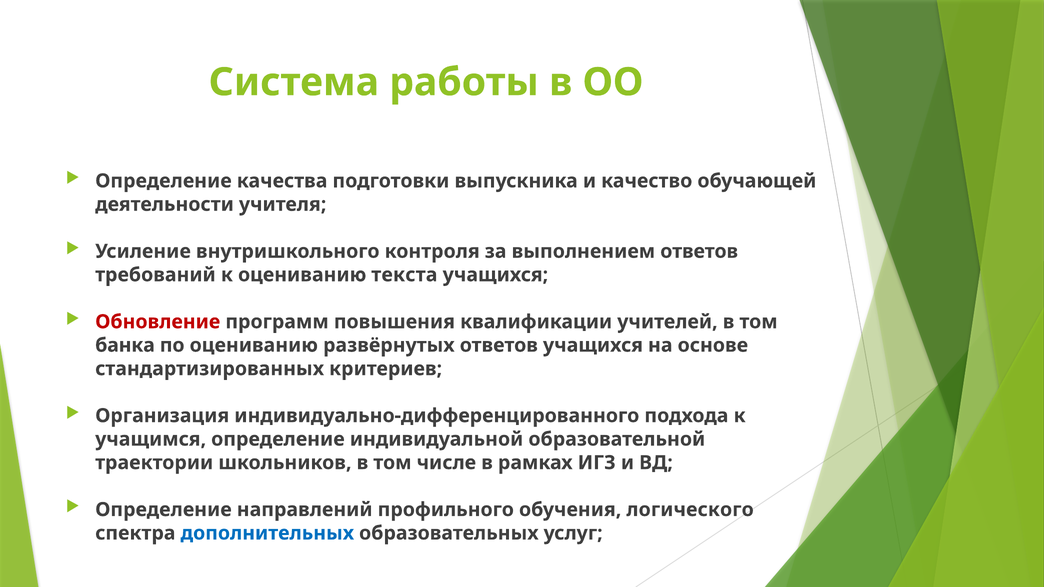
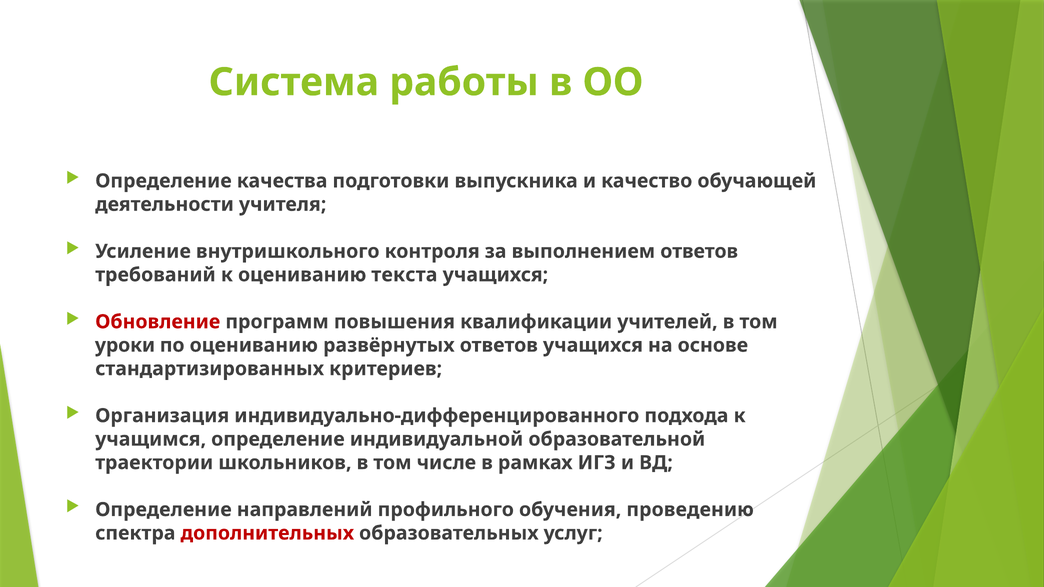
банка: банка -> уроки (125, 345)
логического: логического -> проведению (690, 510)
дополнительных colour: blue -> red (267, 533)
